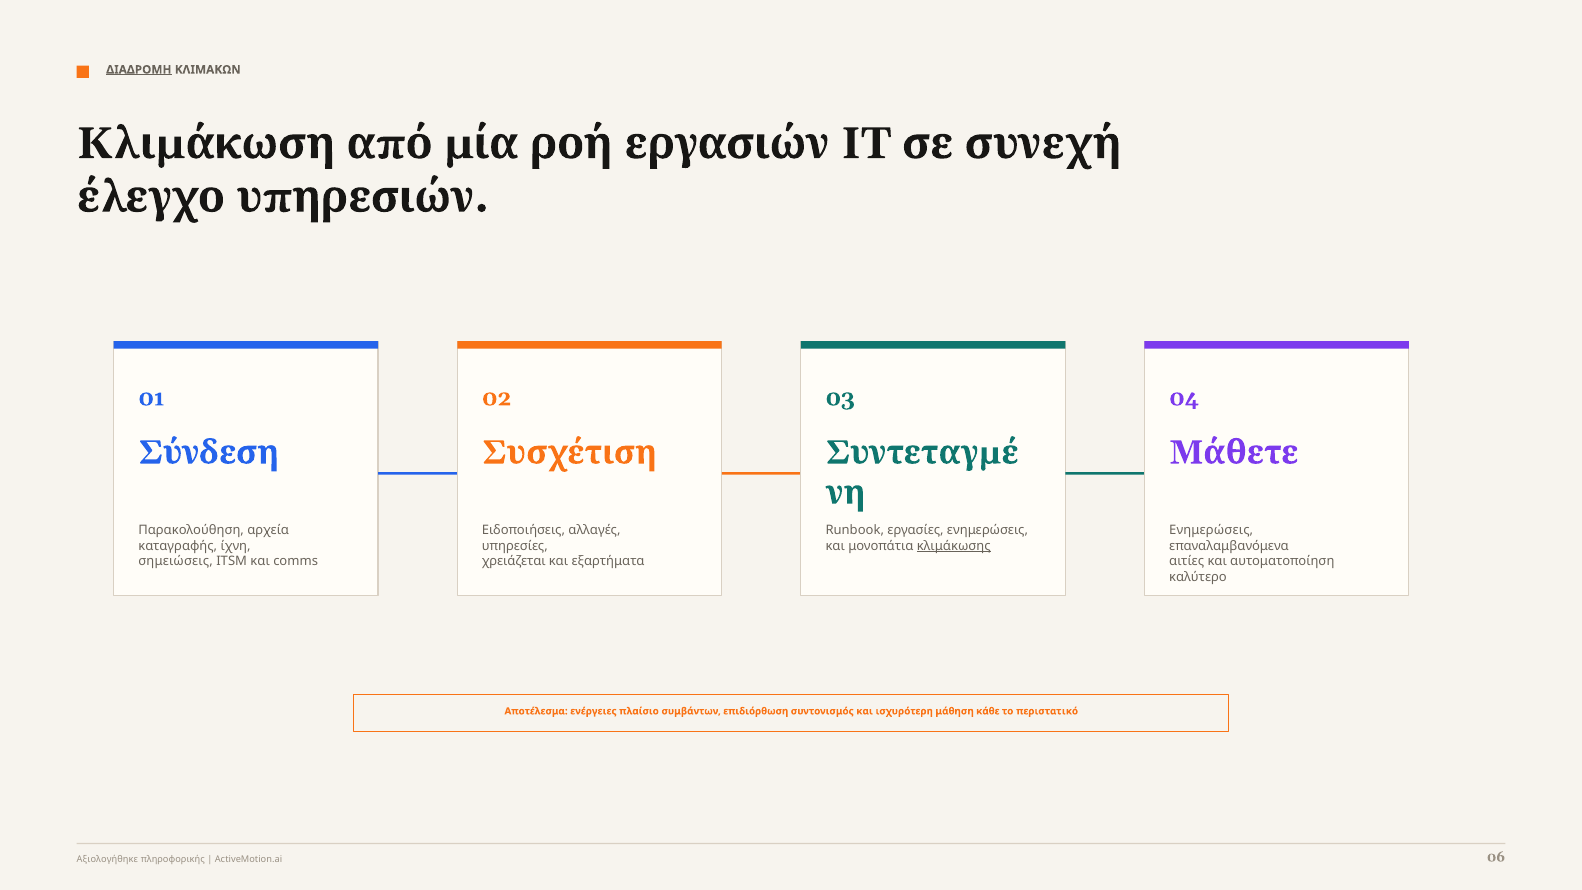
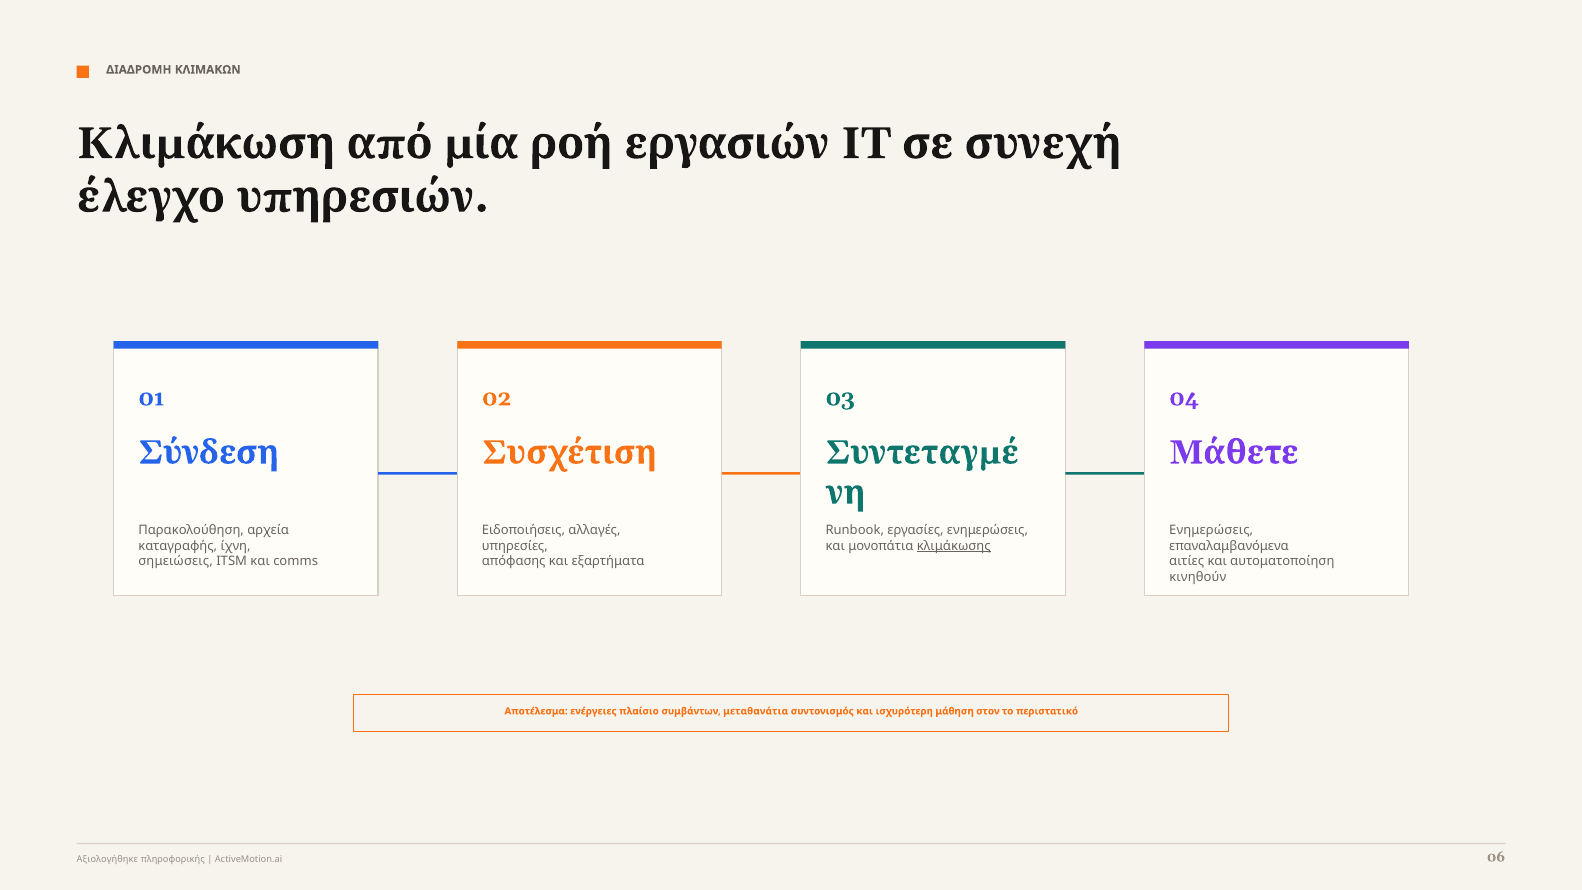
ΔΙΑΔΡΟΜΗ underline: present -> none (139, 70)
χρειάζεται: χρειάζεται -> απόφασης (514, 562)
καλύτερο: καλύτερο -> κινηθούν (1198, 577)
επιδιόρθωση: επιδιόρθωση -> μεταθανάτια (756, 711)
κάθε: κάθε -> στον (988, 711)
